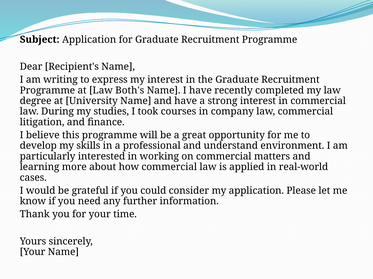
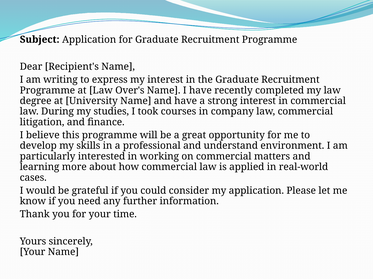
Both's: Both's -> Over's (130, 91)
